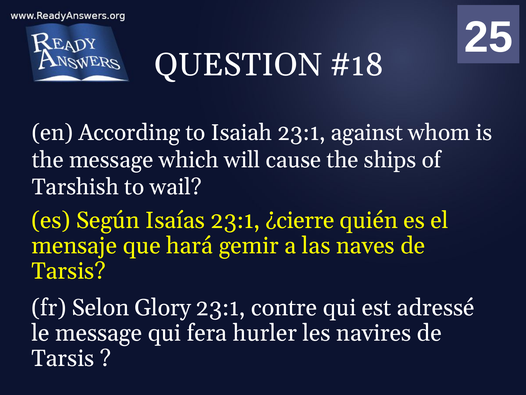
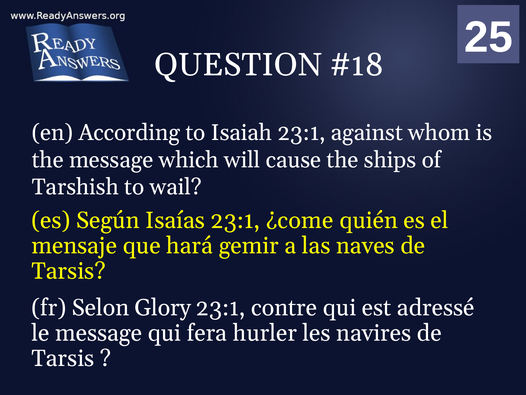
¿cierre: ¿cierre -> ¿come (300, 220)
